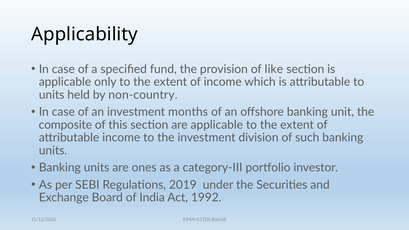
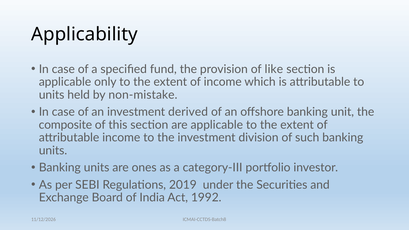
non-country: non-country -> non-mistake (143, 95)
months: months -> derived (188, 112)
